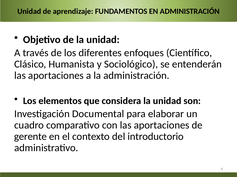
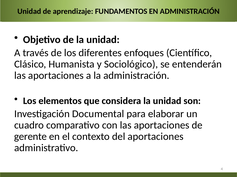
del introductorio: introductorio -> aportaciones (156, 137)
